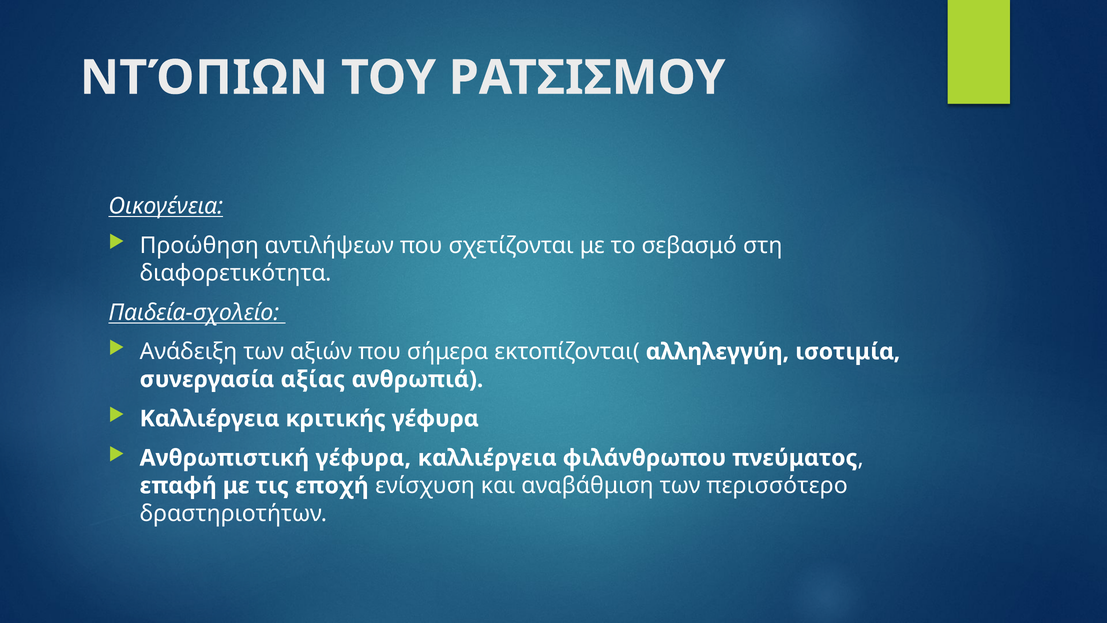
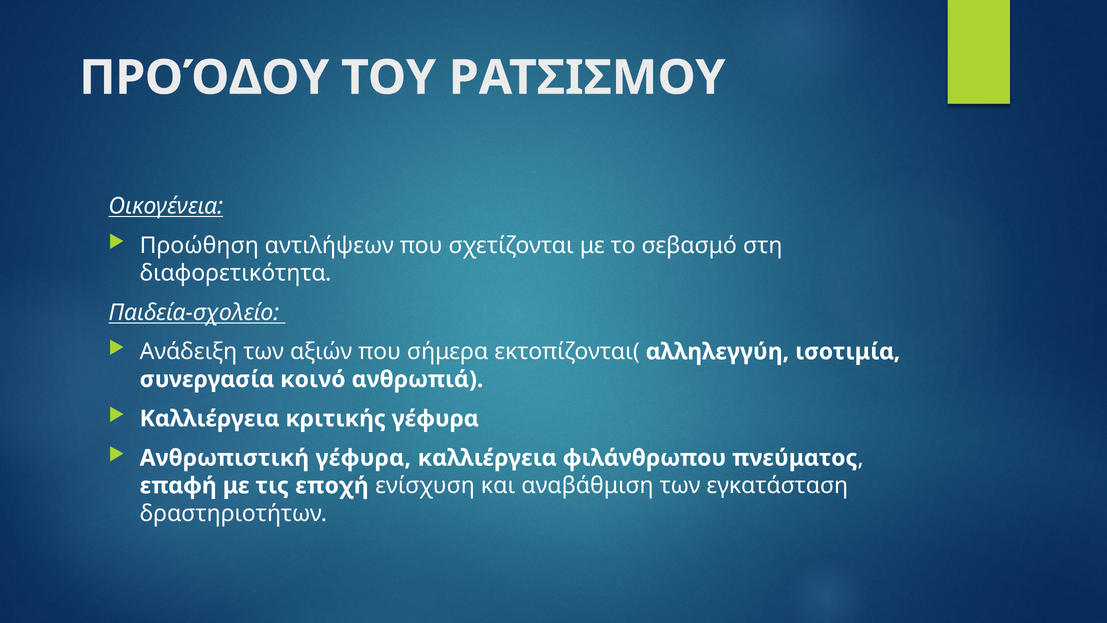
ΝΤΌΠΙΩΝ: ΝΤΌΠΙΩΝ -> ΠΡΟΌΔΟΥ (204, 78)
αξίας: αξίας -> κοινό (313, 379)
περισσότερο: περισσότερο -> εγκατάσταση (777, 485)
